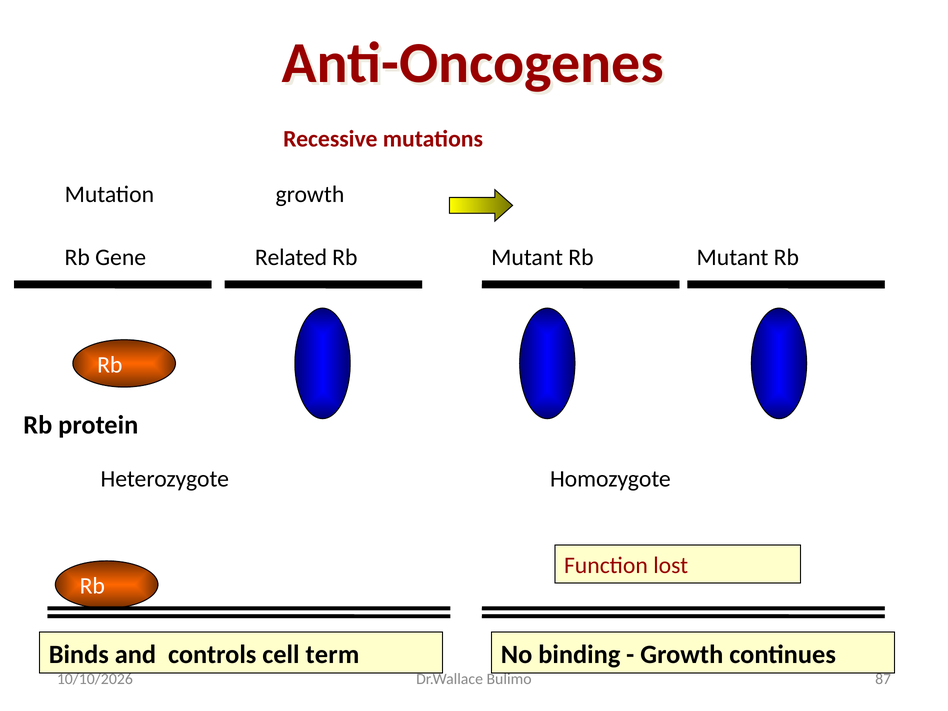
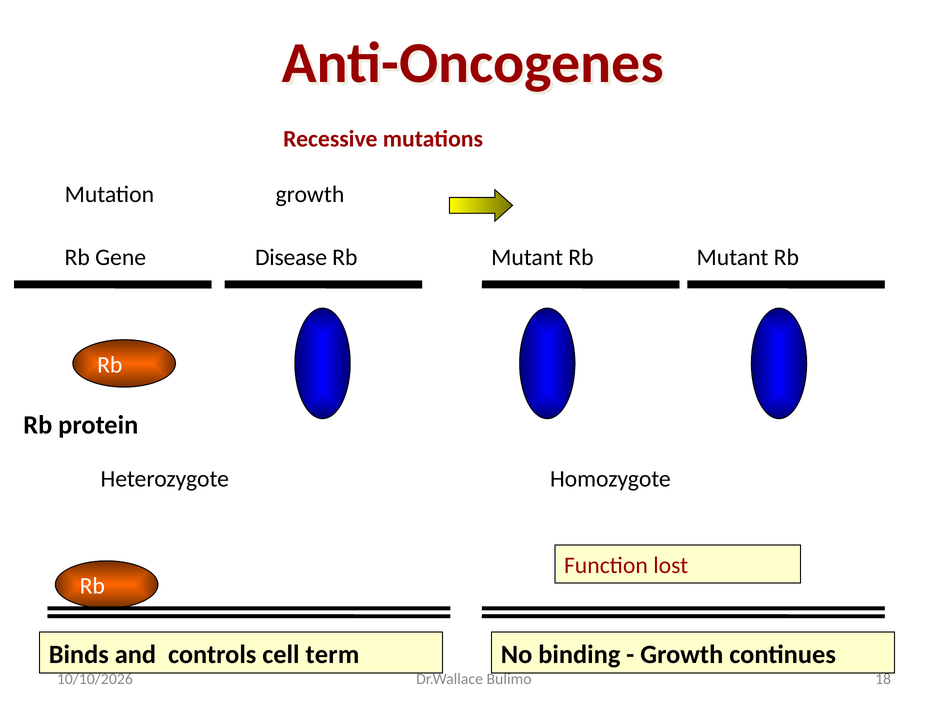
Related: Related -> Disease (291, 258)
87: 87 -> 18 (883, 679)
